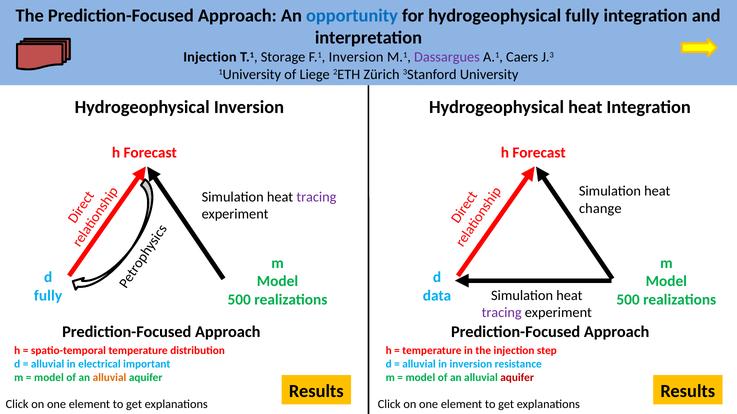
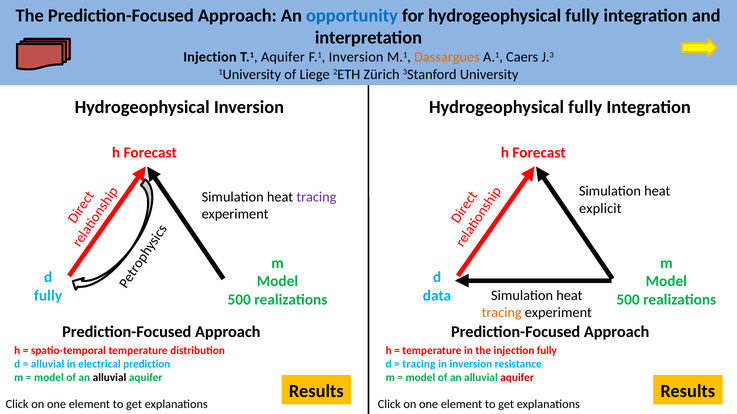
T.1 Storage: Storage -> Aquifer (283, 57)
Dassargues colour: purple -> orange (447, 57)
Inversion Hydrogeophysical heat: heat -> fully (585, 107)
change: change -> explicit (600, 209)
tracing colour: purple -> orange (502, 313)
injection step: step -> fully (547, 351)
important: important -> prediction (147, 365)
alluvial: alluvial -> tracing (419, 365)
alluvial colour: orange -> black (110, 378)
